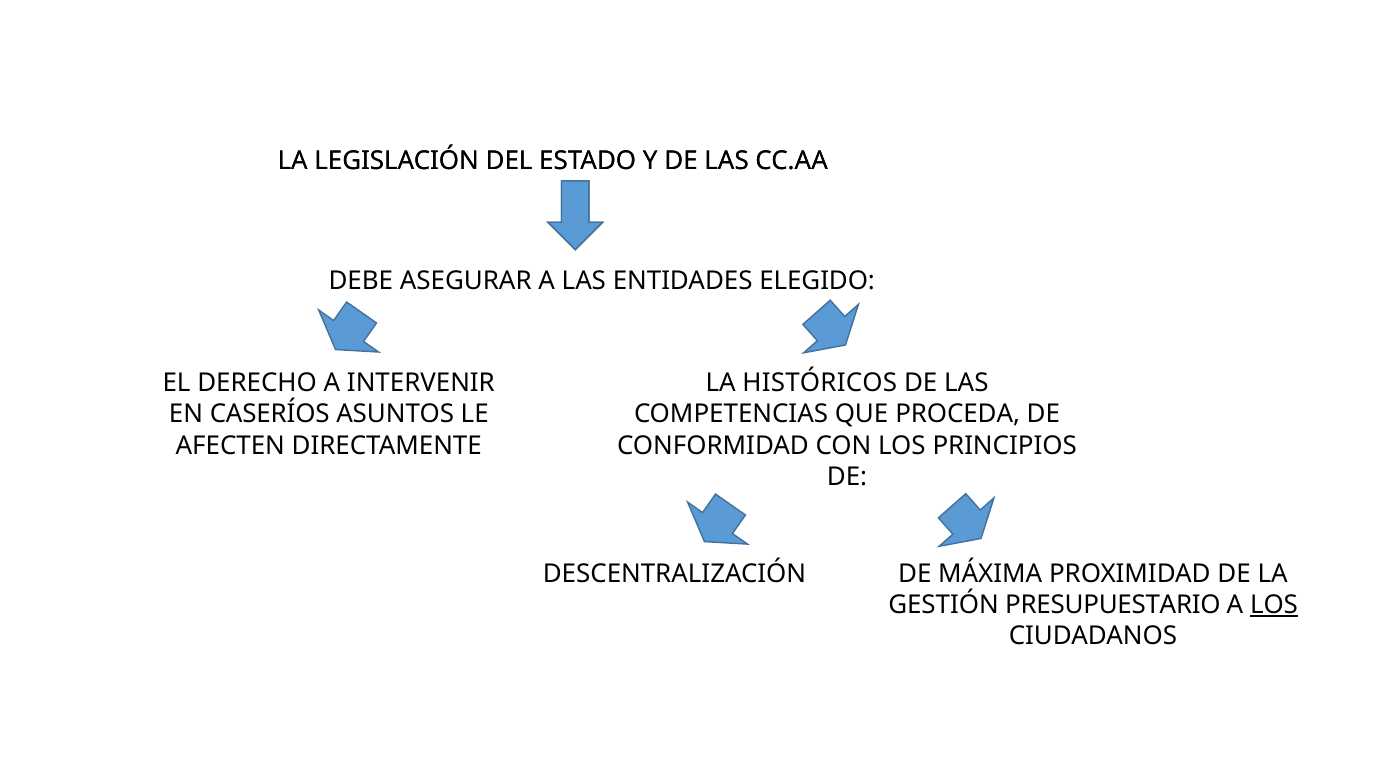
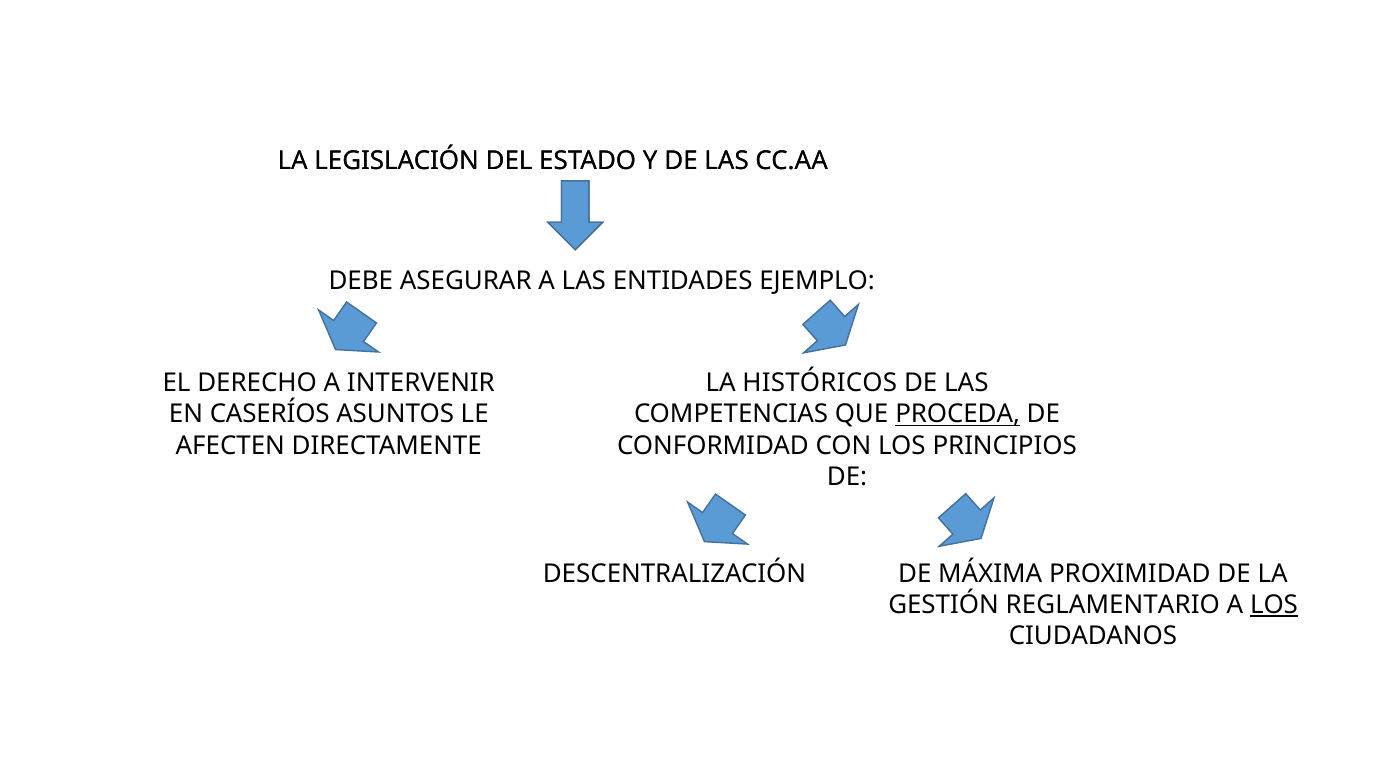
ELEGIDO: ELEGIDO -> EJEMPLO (817, 281)
PROCEDA underline: none -> present (958, 414)
PRESUPUESTARIO: PRESUPUESTARIO -> REGLAMENTARIO (1113, 605)
